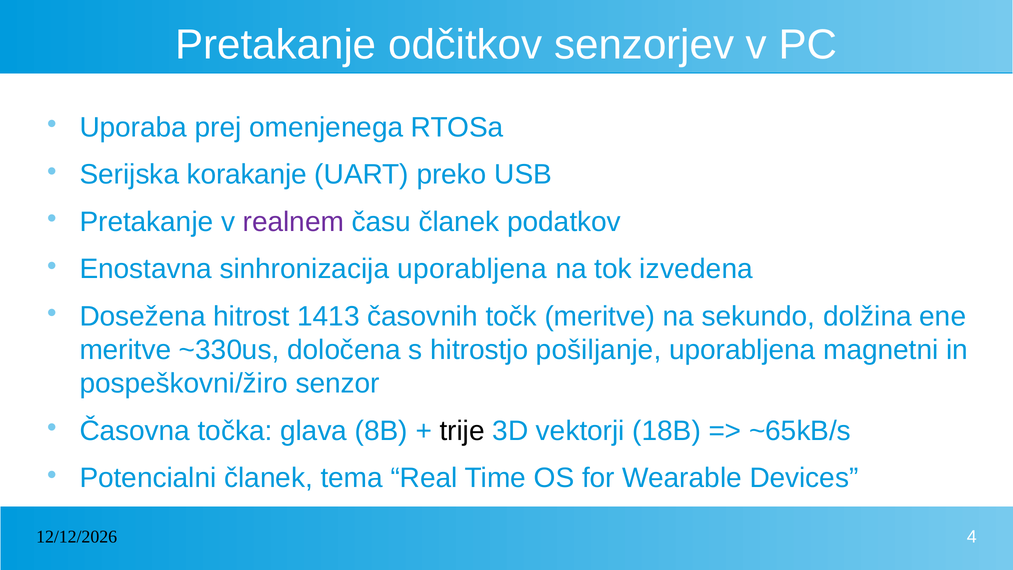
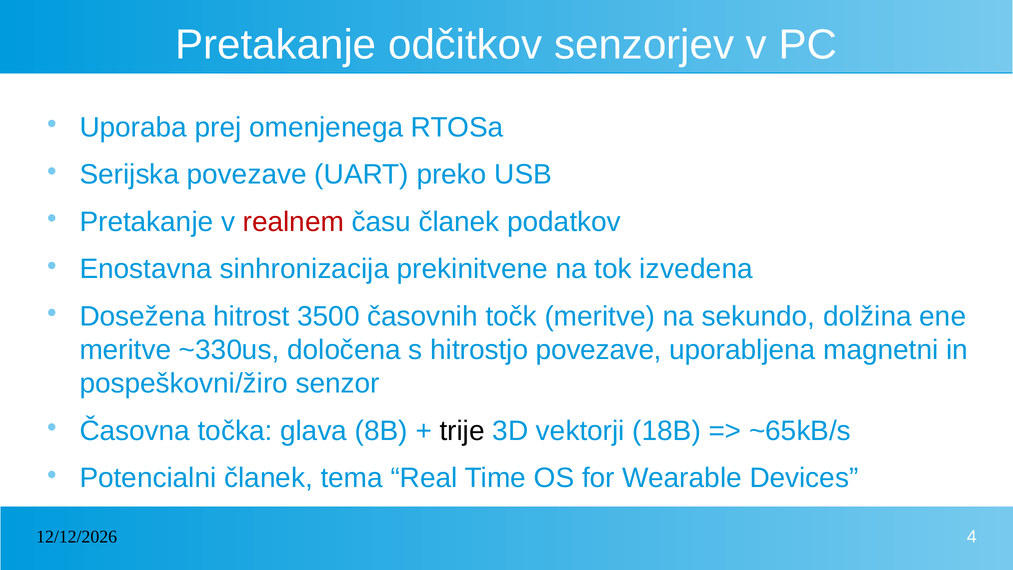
Serijska korakanje: korakanje -> povezave (247, 175)
realnem colour: purple -> red (293, 222)
sinhronizacija uporabljena: uporabljena -> prekinitvene (472, 269)
1413: 1413 -> 3500 (328, 316)
hitrostjo pošiljanje: pošiljanje -> povezave (599, 350)
